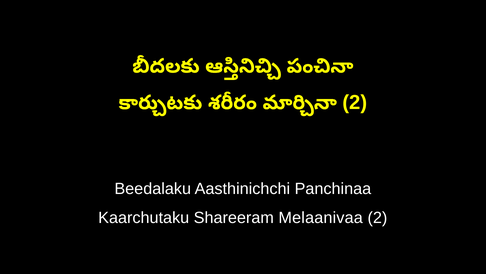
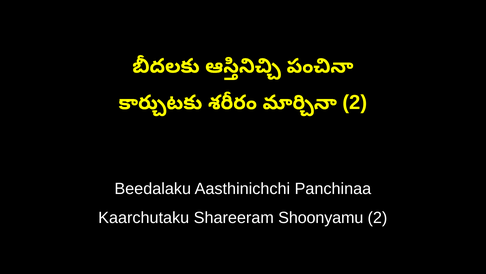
Melaanivaa: Melaanivaa -> Shoonyamu (321, 217)
